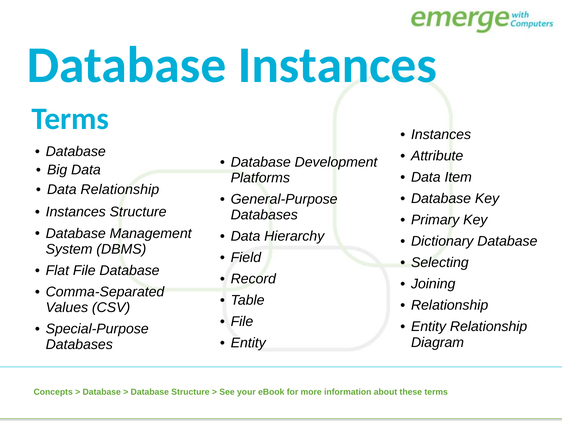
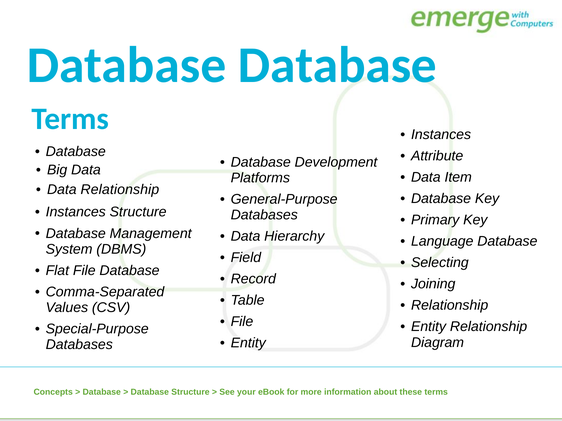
Database Instances: Instances -> Database (337, 65)
Dictionary: Dictionary -> Language (442, 242)
